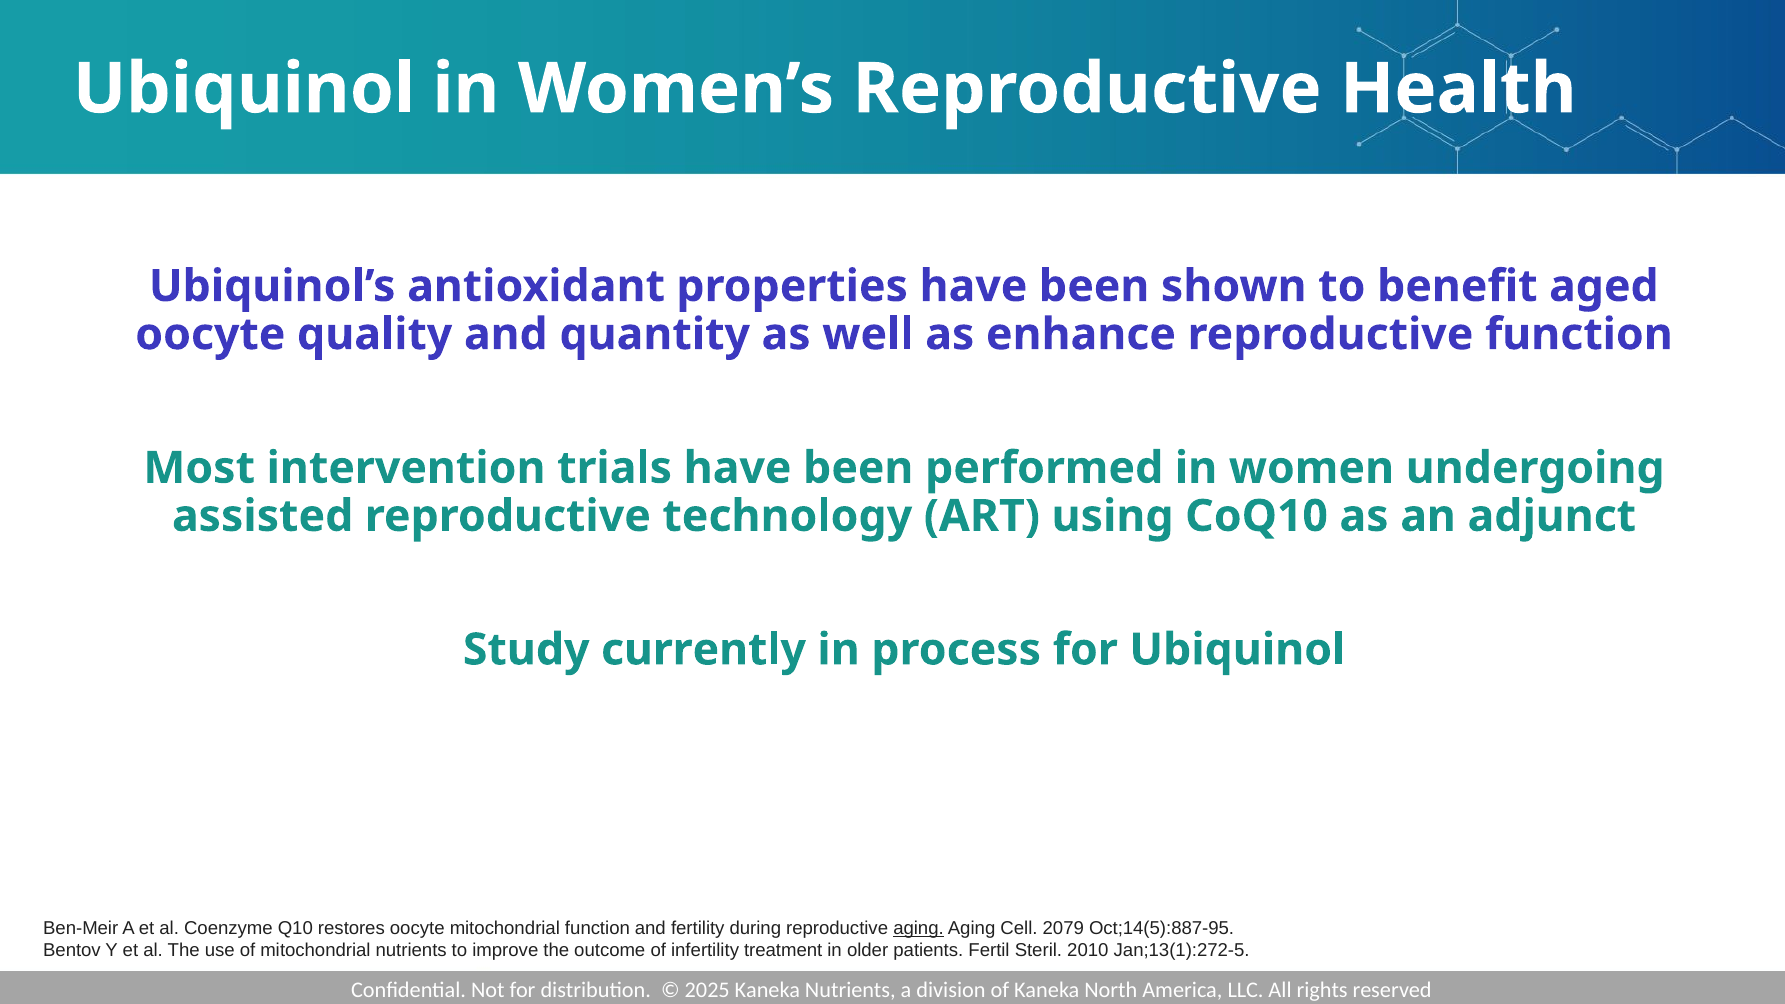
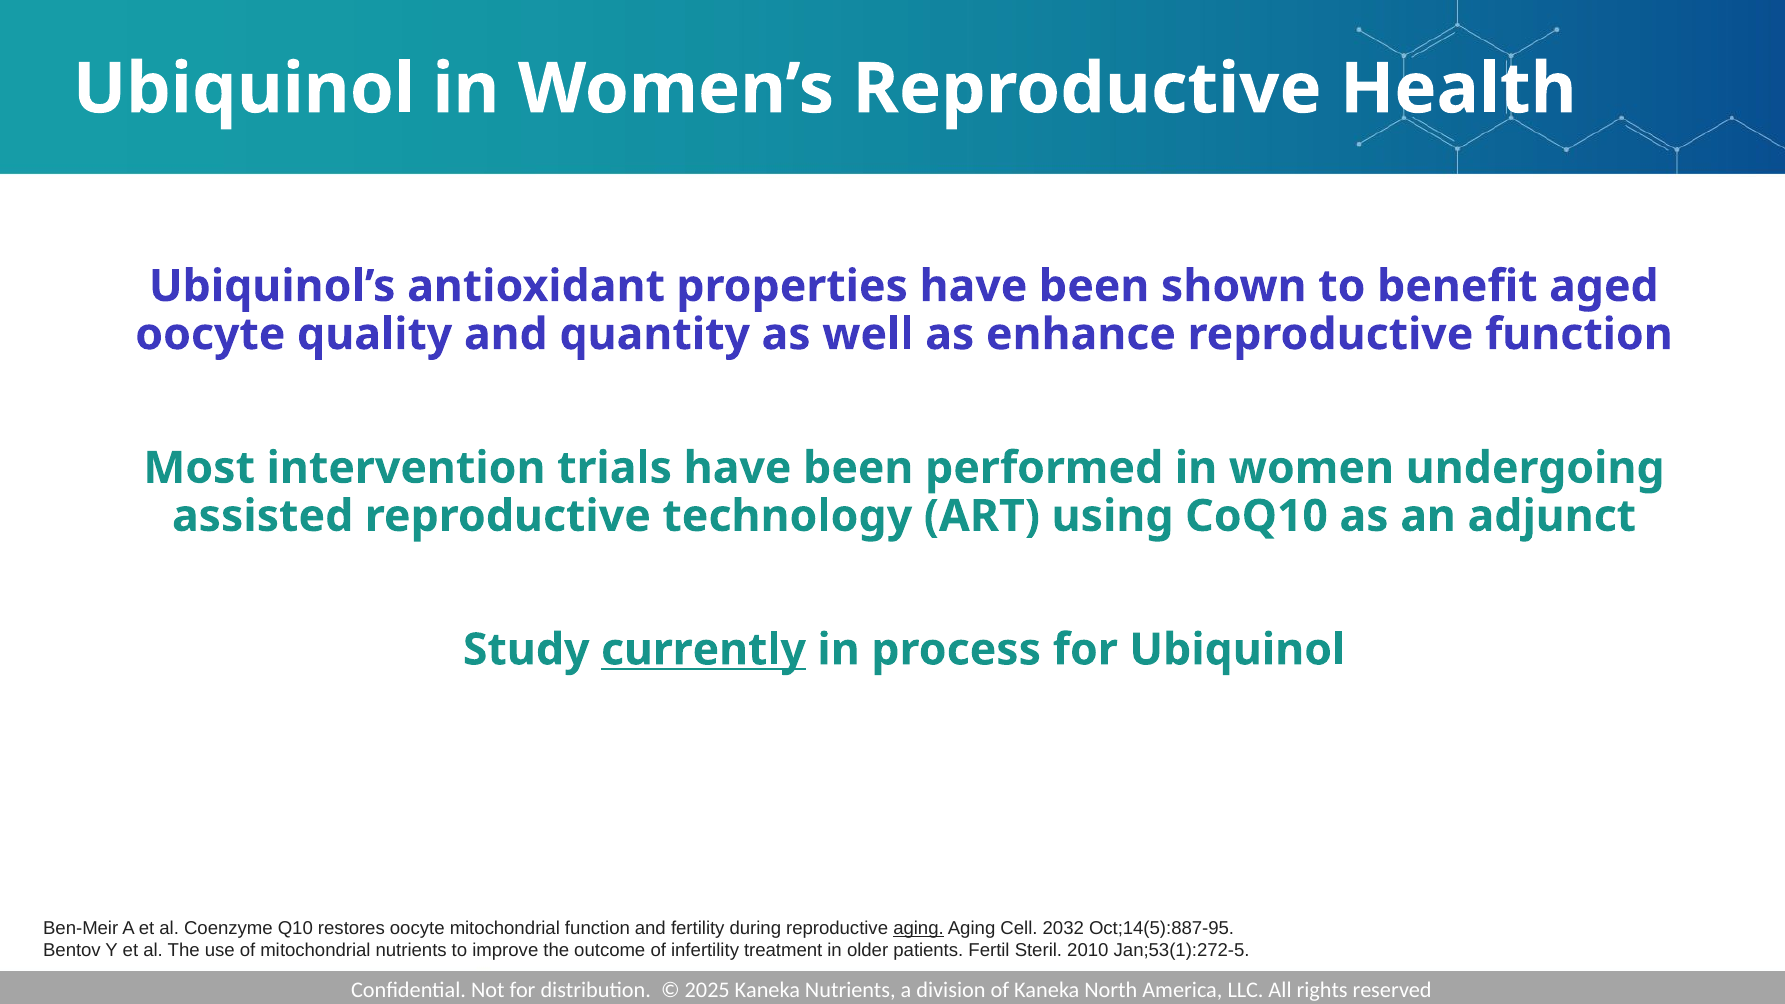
currently underline: none -> present (704, 650)
2079: 2079 -> 2032 (1063, 928)
Jan;13(1):272-5: Jan;13(1):272-5 -> Jan;53(1):272-5 (1182, 951)
